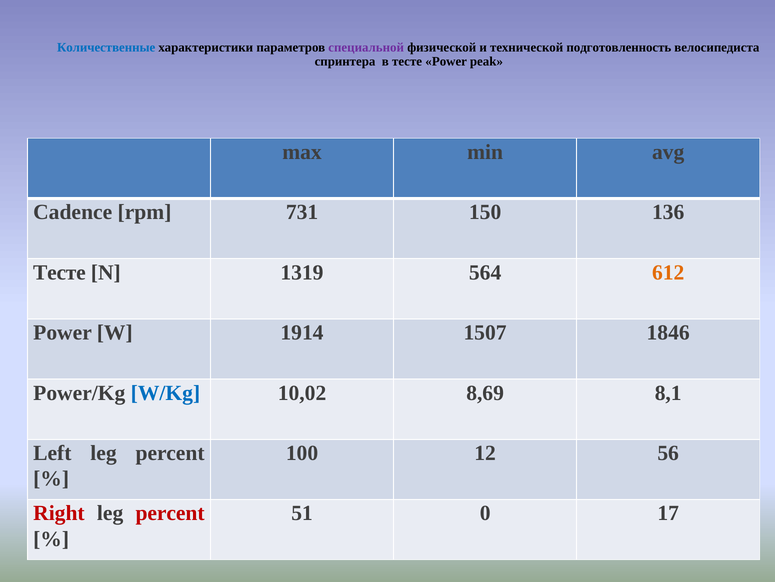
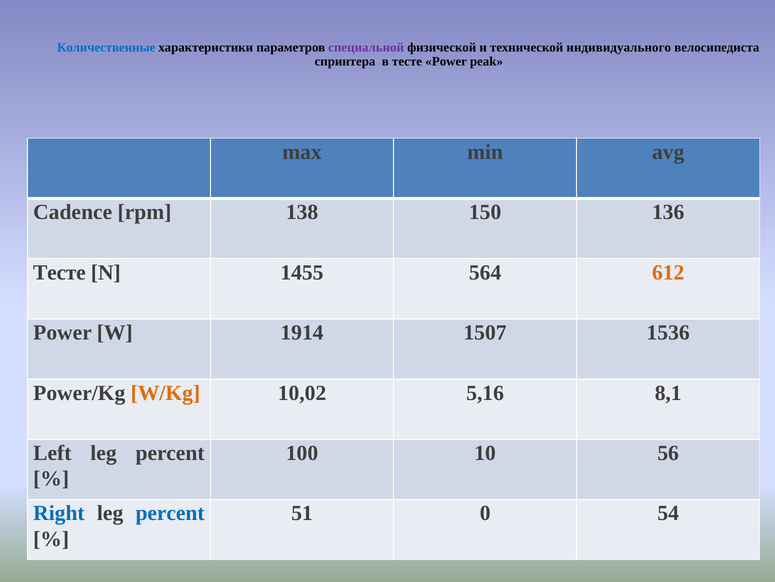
подготовленность: подготовленность -> индивидуального (619, 48)
731: 731 -> 138 (302, 212)
1319: 1319 -> 1455 (302, 272)
1846: 1846 -> 1536 (668, 332)
W/Kg colour: blue -> orange (165, 392)
8,69: 8,69 -> 5,16 (485, 392)
12: 12 -> 10 (485, 453)
Right colour: red -> blue (59, 513)
percent colour: red -> blue (170, 513)
17: 17 -> 54 (668, 513)
